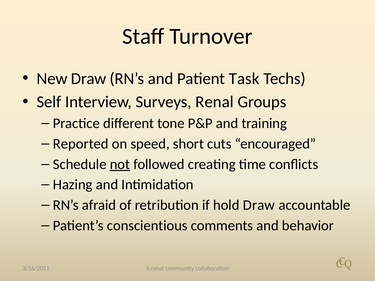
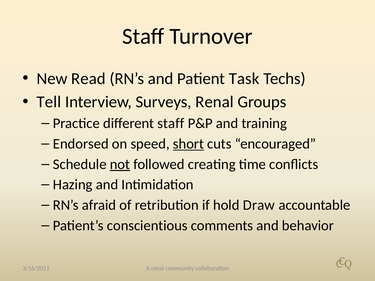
New Draw: Draw -> Read (88, 79)
Self: Self -> Tell (49, 102)
different tone: tone -> staff (171, 124)
Reported: Reported -> Endorsed (81, 144)
short underline: none -> present (188, 144)
